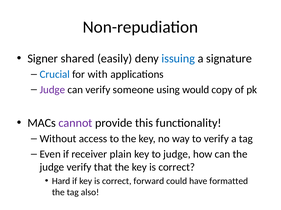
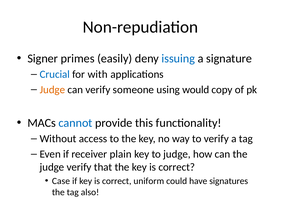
shared: shared -> primes (78, 59)
Judge colour: purple -> orange (52, 90)
cannot colour: purple -> blue (75, 123)
Hard: Hard -> Case (61, 182)
forward: forward -> uniform (149, 182)
formatted: formatted -> signatures (229, 182)
